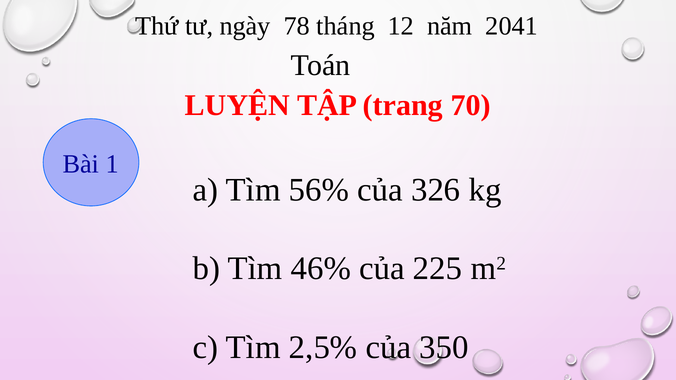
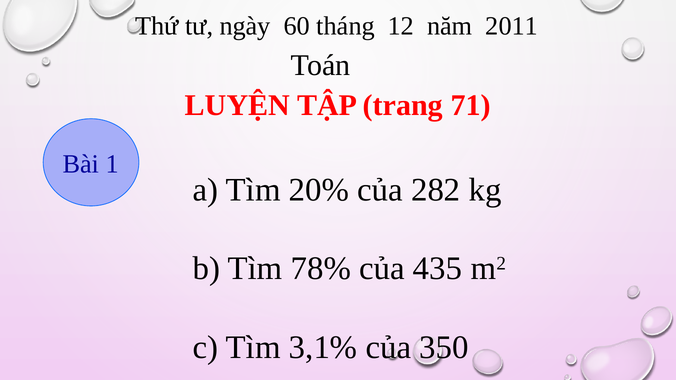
78: 78 -> 60 (297, 26)
2041: 2041 -> 2011 (512, 26)
70: 70 -> 71 (471, 105)
56%: 56% -> 20% (319, 190)
326: 326 -> 282 (436, 190)
46%: 46% -> 78% (321, 269)
225: 225 -> 435 (438, 269)
2,5%: 2,5% -> 3,1% (323, 348)
